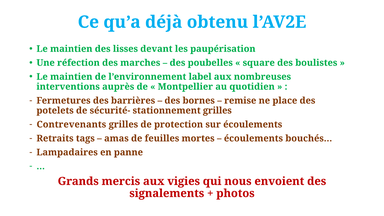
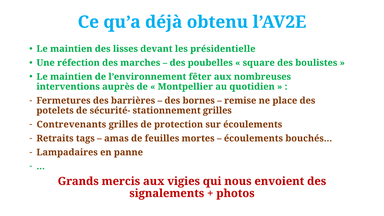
paupérisation: paupérisation -> présidentielle (223, 49)
label: label -> fêter (200, 77)
